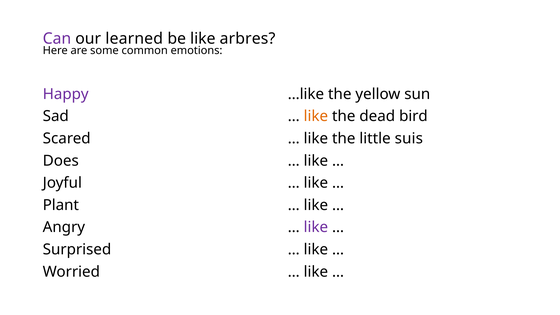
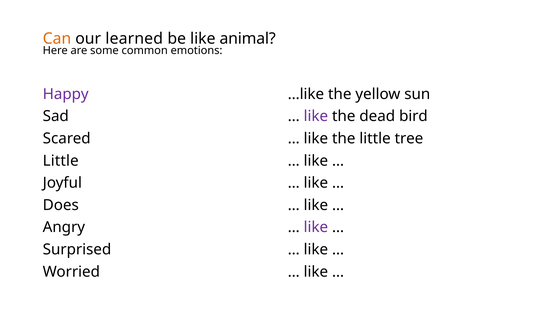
Can colour: purple -> orange (57, 39)
arbres: arbres -> animal (248, 39)
like colour: orange -> purple (316, 116)
suis: suis -> tree (409, 138)
Does: Does -> Little (61, 161)
Plant: Plant -> Does (61, 205)
